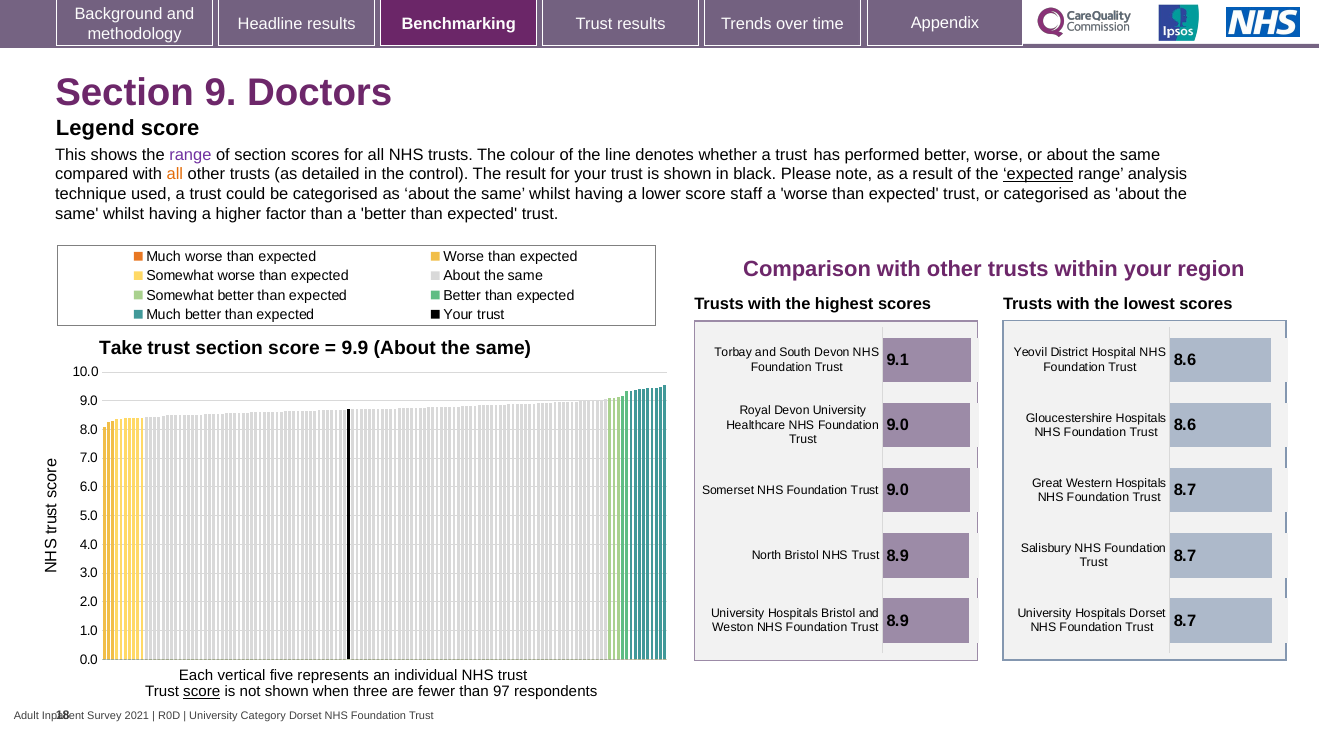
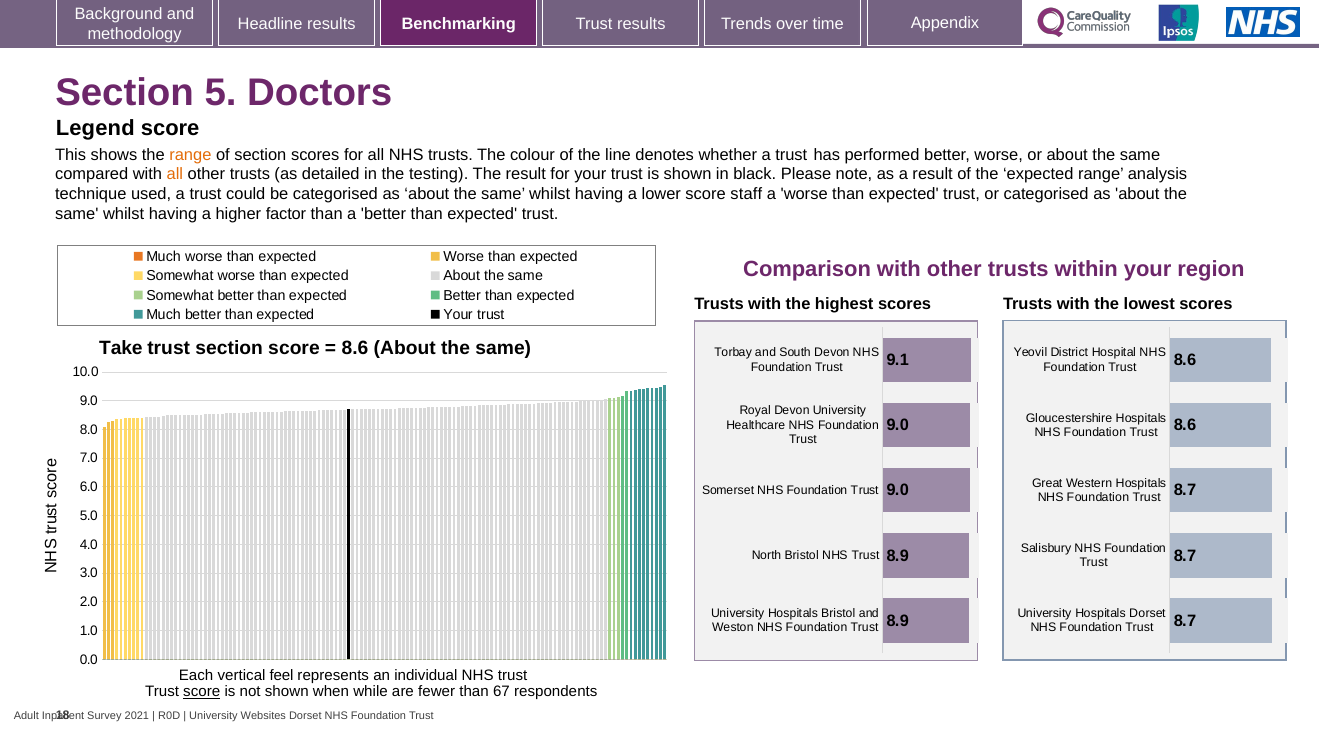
9: 9 -> 5 (221, 93)
range colour: purple -> orange (190, 155)
control: control -> testing (439, 175)
expected underline: present -> none (1038, 175)
9.9: 9.9 -> 8.6 (355, 348)
five: five -> feel (282, 675)
three: three -> while (371, 691)
97: 97 -> 67 (501, 691)
Category: Category -> Websites (263, 716)
